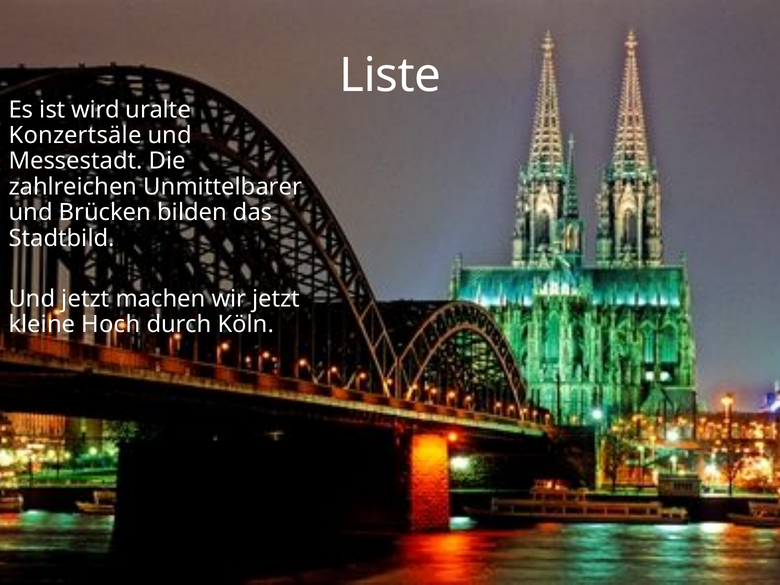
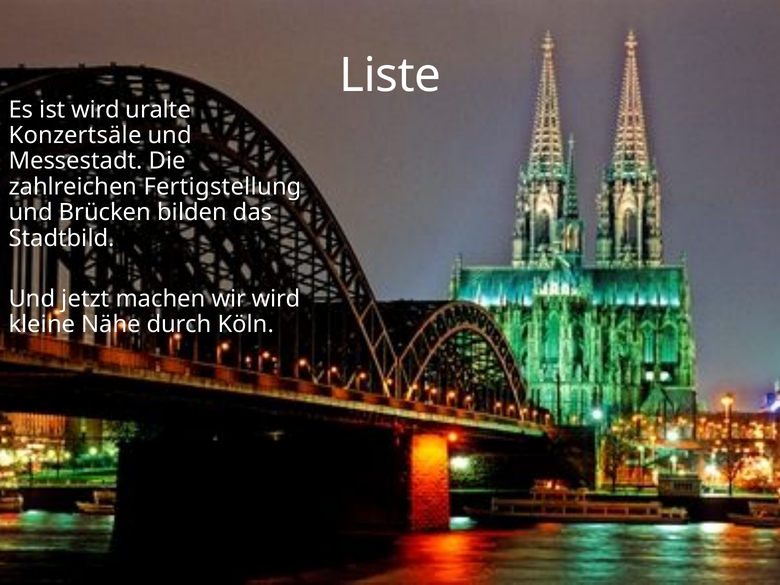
Unmittelbarer: Unmittelbarer -> Fertigstellung (223, 187)
wir jetzt: jetzt -> wird (276, 299)
Hoch: Hoch -> Nähe (111, 325)
